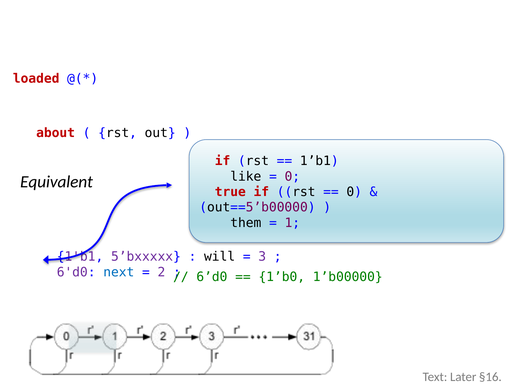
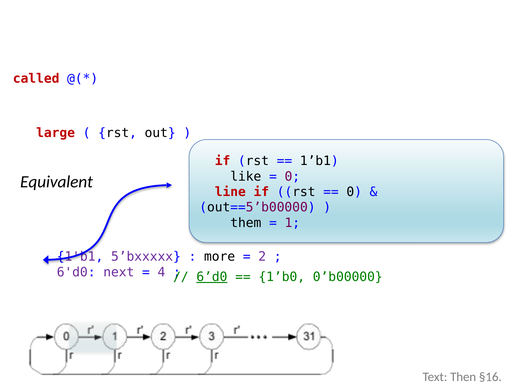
loaded: loaded -> called (36, 79)
about: about -> large (56, 133)
true: true -> line (230, 192)
will: will -> more (220, 257)
3: 3 -> 2 (262, 257)
next colour: blue -> purple (119, 272)
2: 2 -> 4 (161, 272)
6’d0 underline: none -> present (212, 277)
1’b00000: 1’b00000 -> 0’b00000 (348, 277)
Later: Later -> Then (463, 377)
